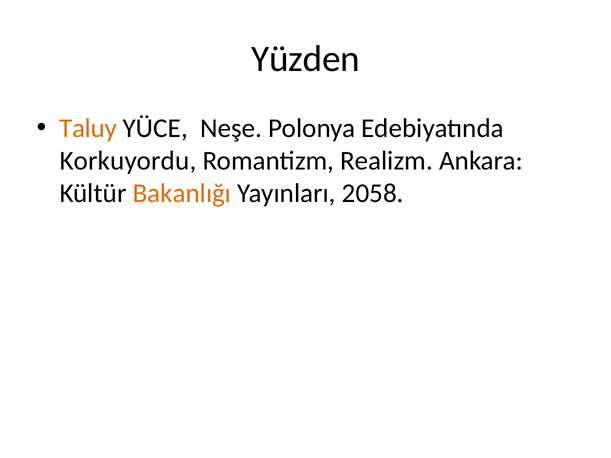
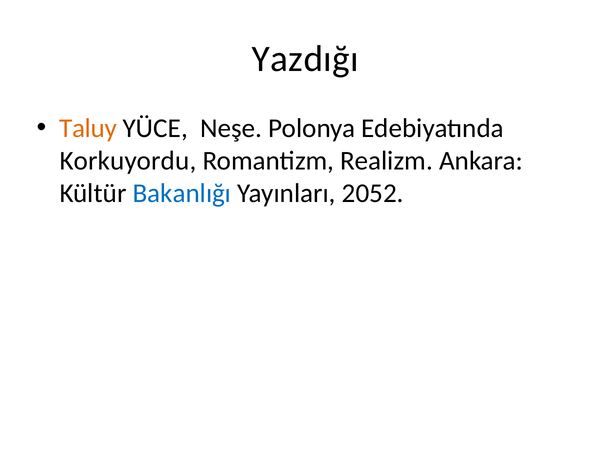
Yüzden: Yüzden -> Yazdığı (305, 59)
Bakanlığı colour: orange -> blue (182, 193)
2058: 2058 -> 2052 (373, 193)
